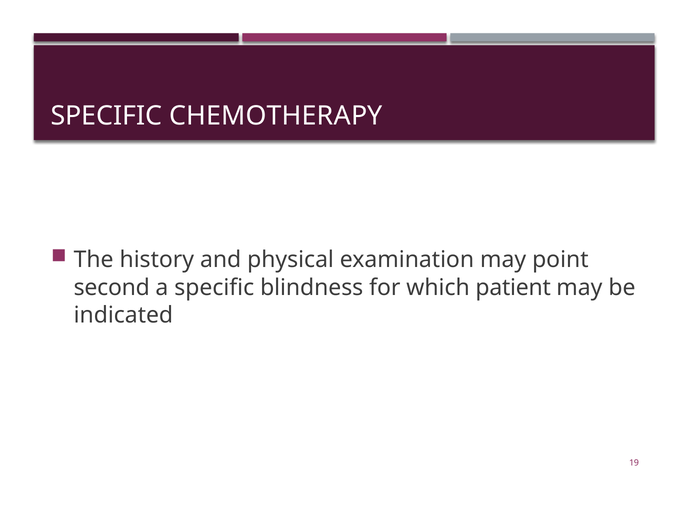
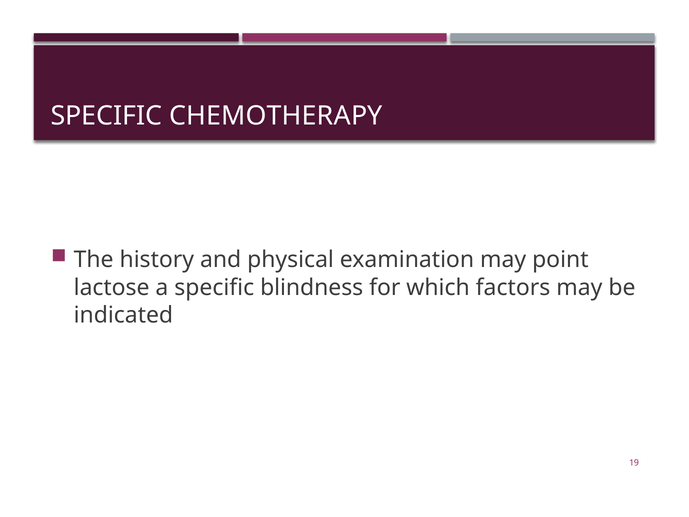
second: second -> lactose (112, 287)
patient: patient -> factors (513, 287)
